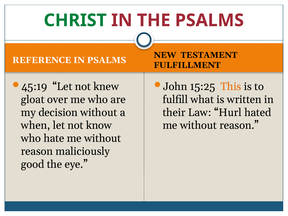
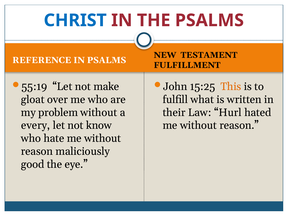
CHRIST colour: green -> blue (75, 20)
45:19: 45:19 -> 55:19 (34, 86)
knew: knew -> make (106, 86)
decision: decision -> problem (58, 112)
when: when -> every (36, 125)
